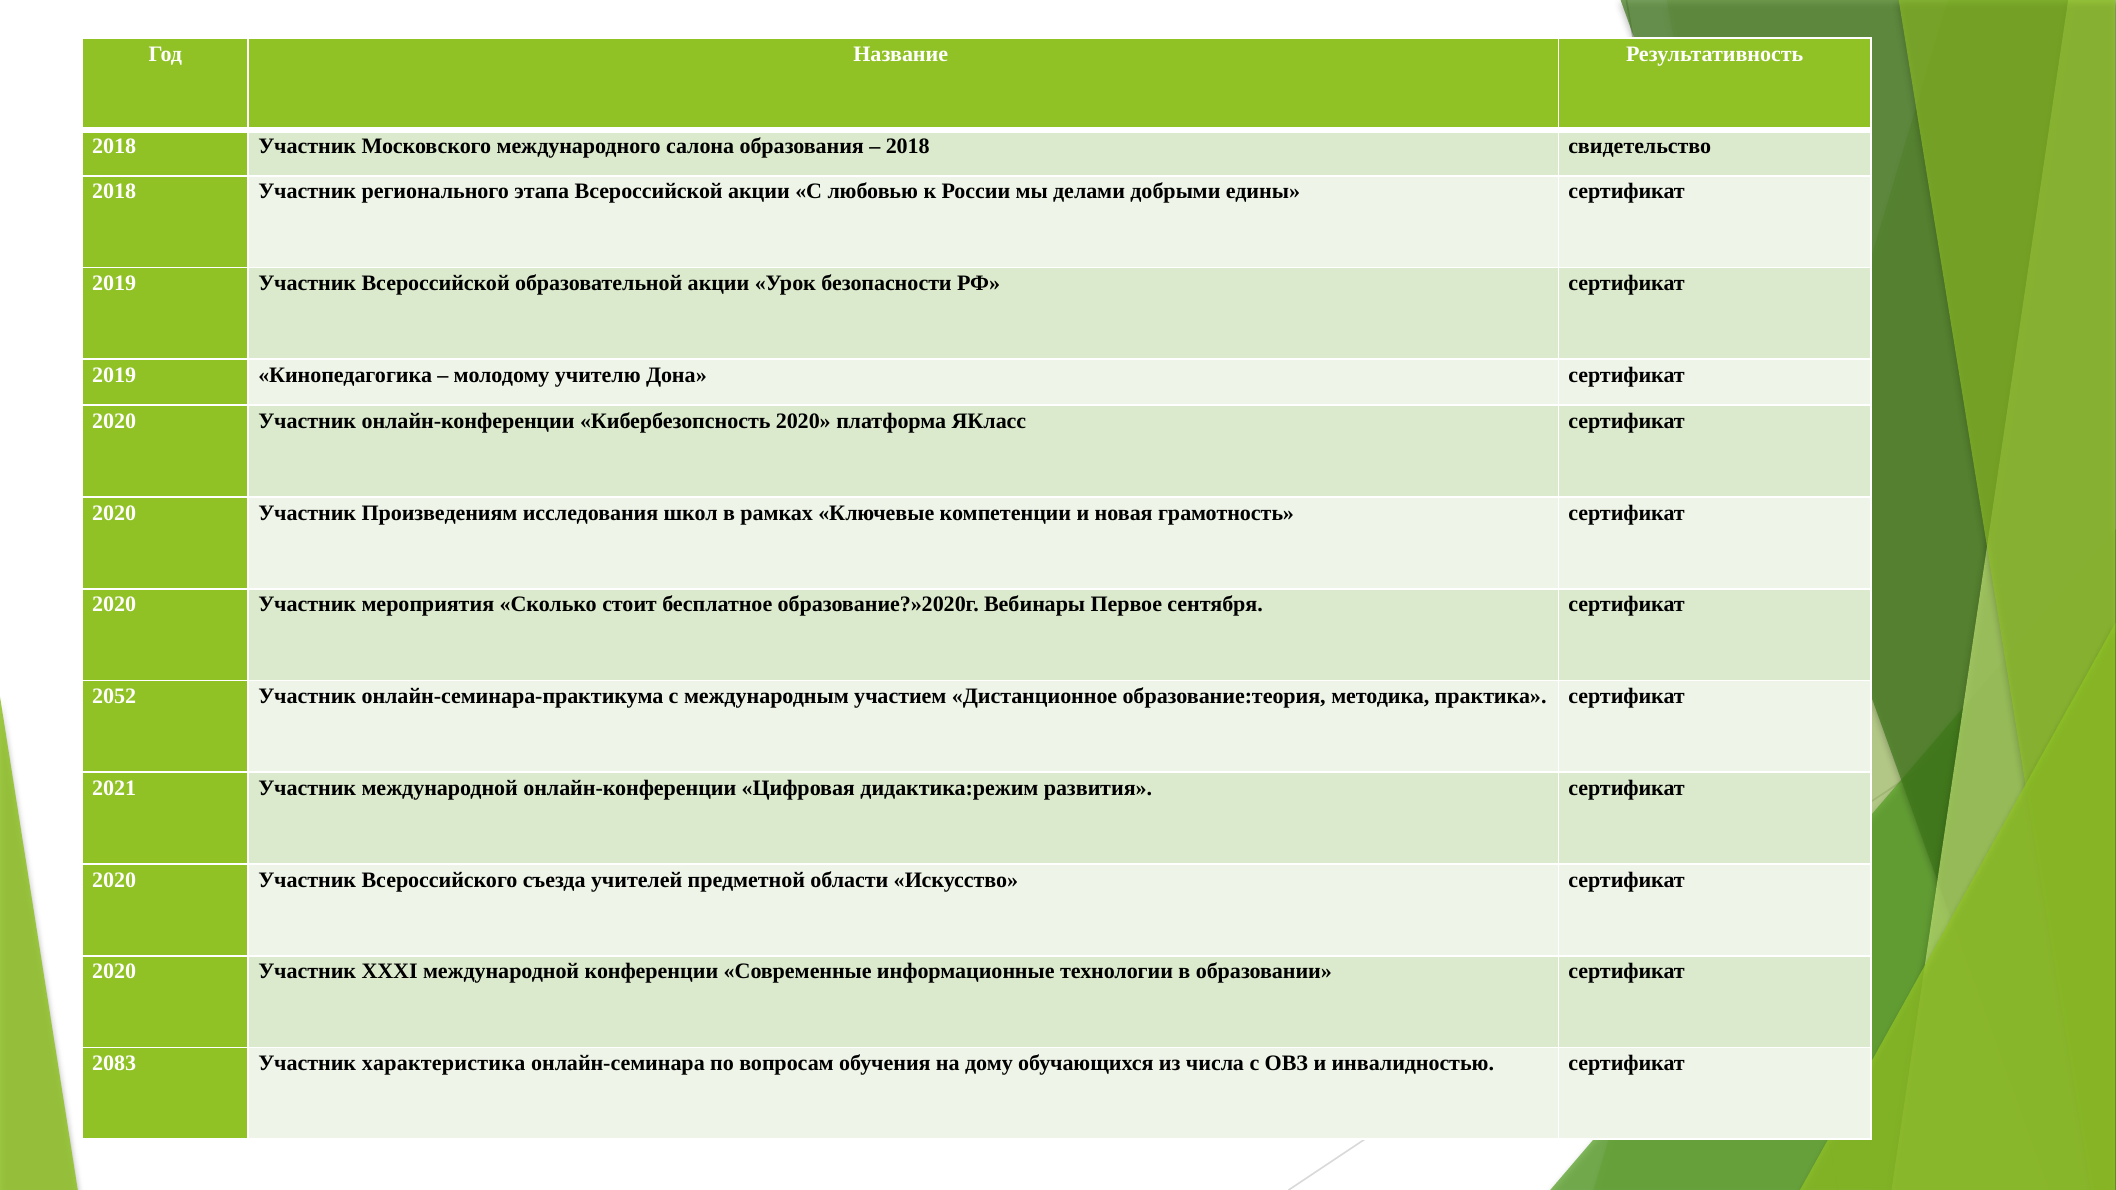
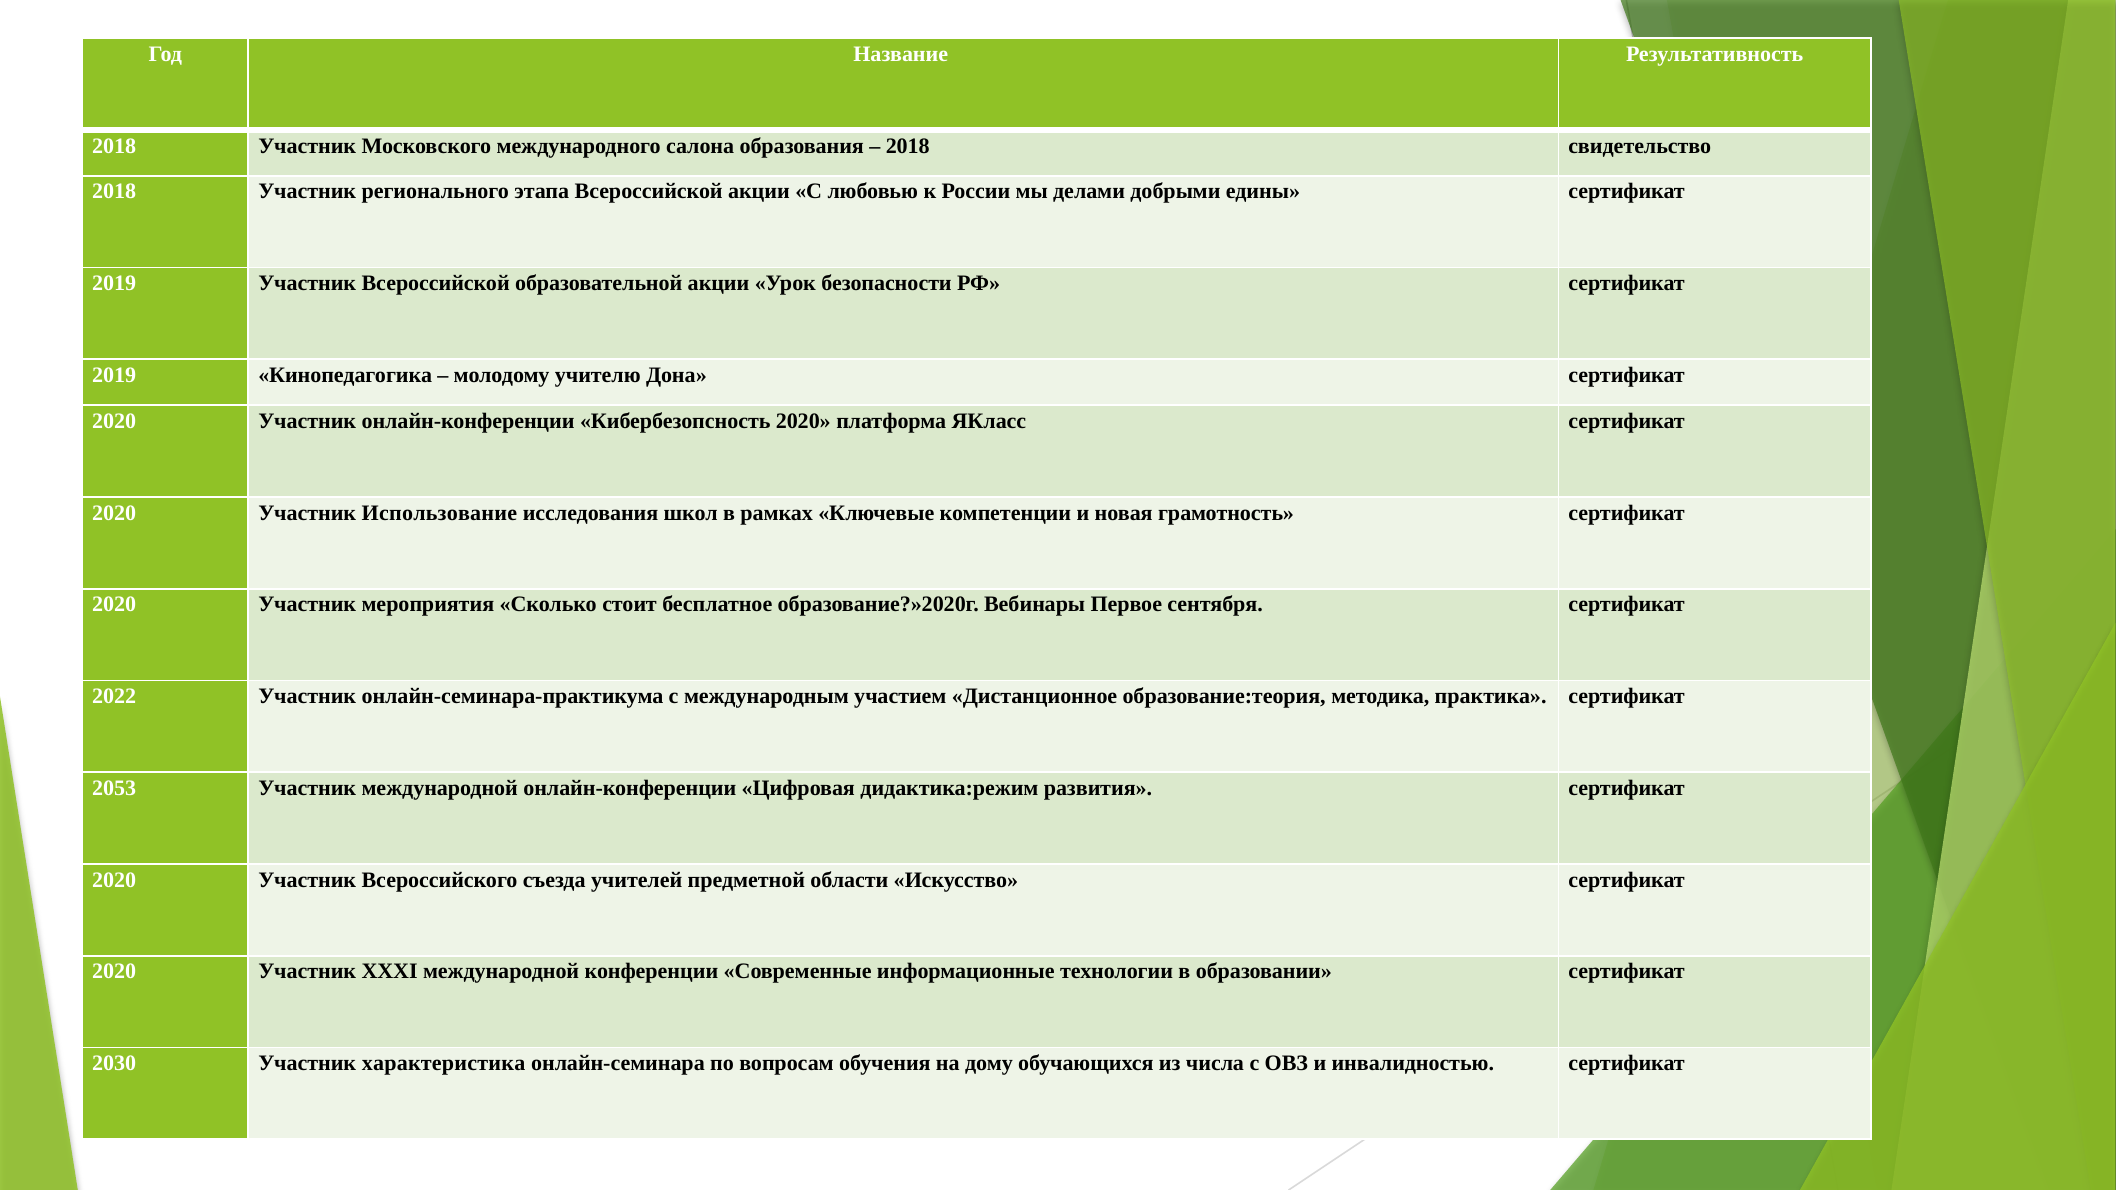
Произведениям: Произведениям -> Использование (439, 513)
2052: 2052 -> 2022 (114, 696)
2021: 2021 -> 2053 (114, 788)
2083: 2083 -> 2030 (114, 1064)
